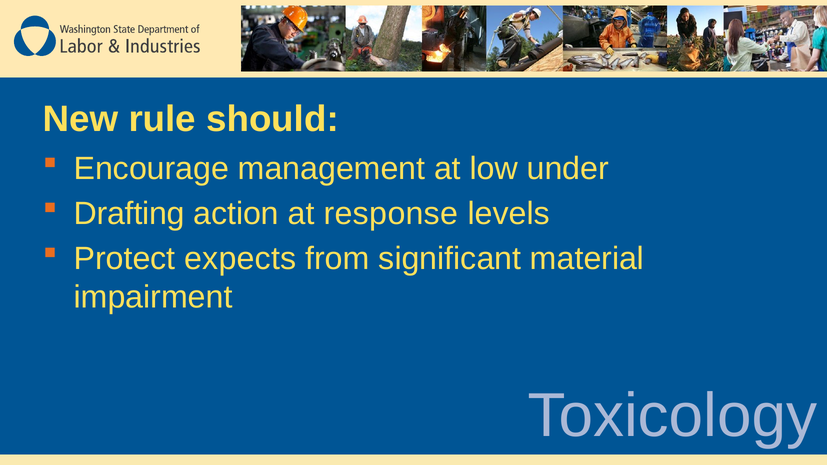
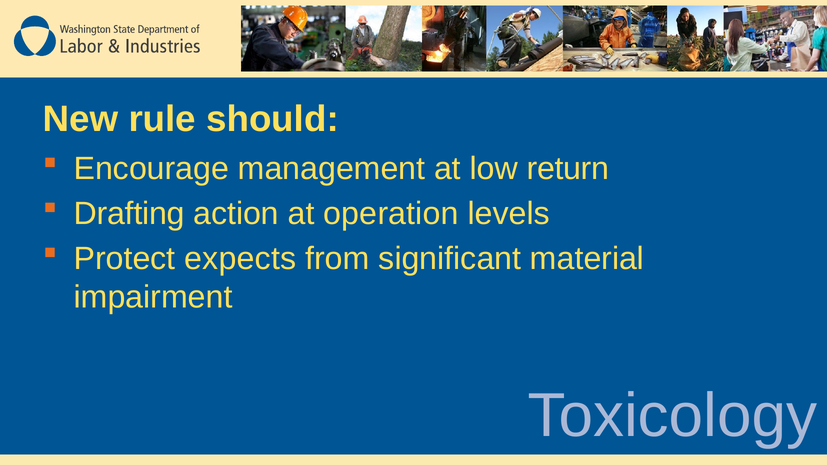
under: under -> return (568, 169)
response: response -> operation (391, 214)
